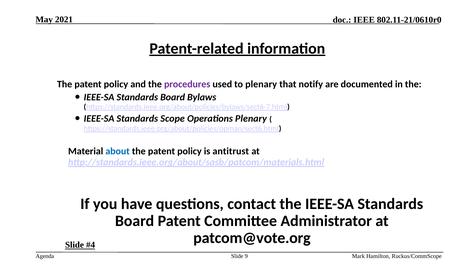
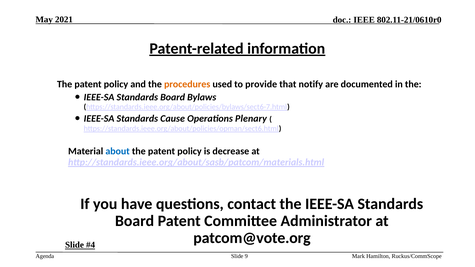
procedures colour: purple -> orange (187, 84)
to plenary: plenary -> provide (261, 84)
Scope: Scope -> Cause (173, 119)
antitrust: antitrust -> decrease (231, 151)
